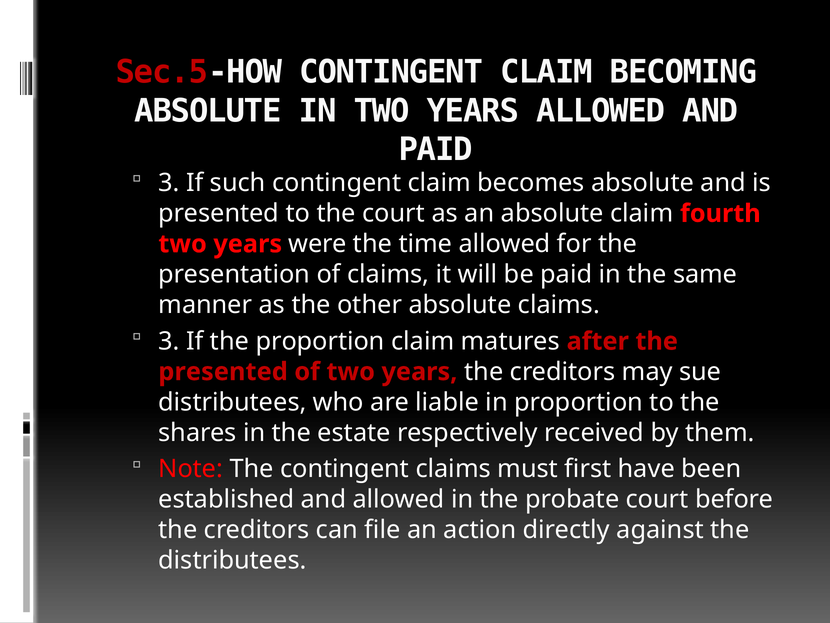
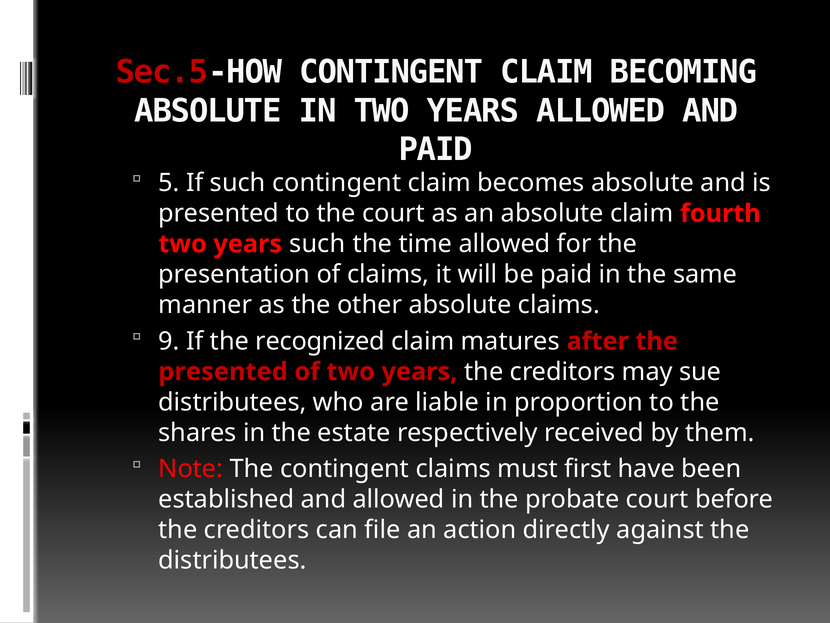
3: 3 -> 5 (169, 183)
years were: were -> such (317, 244)
3: 3 -> 9 (169, 341)
the proportion: proportion -> recognized (320, 341)
